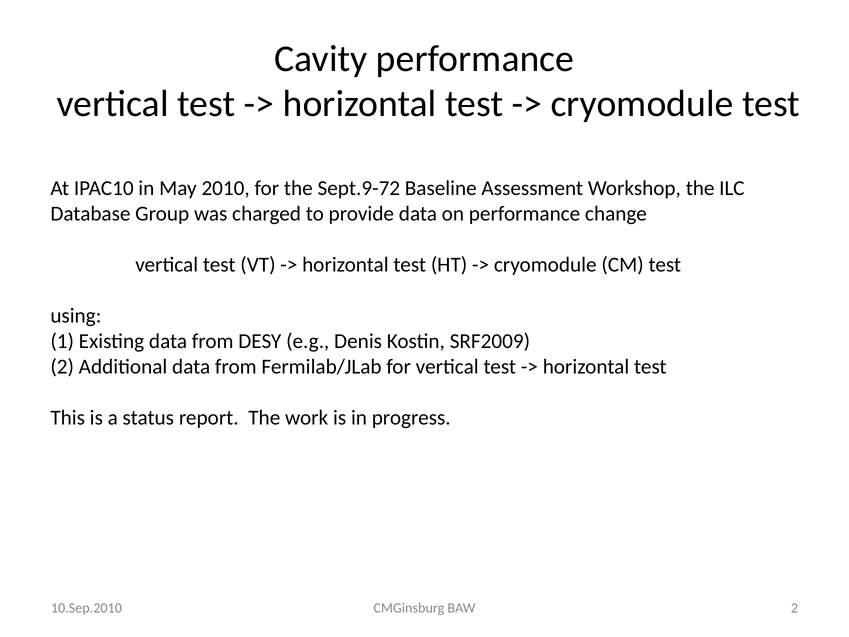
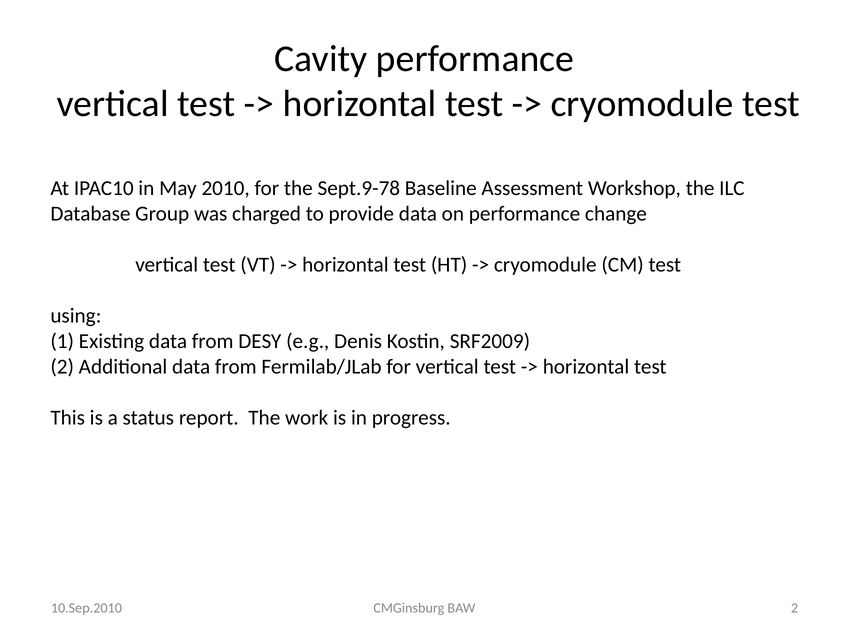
Sept.9-72: Sept.9-72 -> Sept.9-78 (359, 188)
